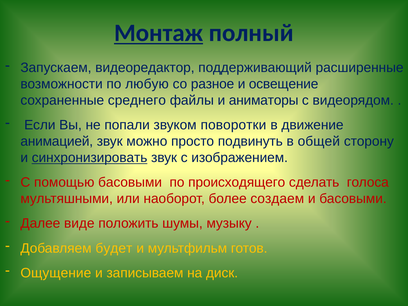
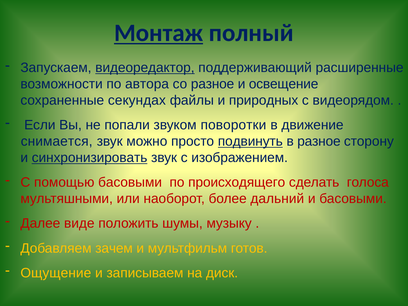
видеоредактор underline: none -> present (145, 68)
любую: любую -> автора (147, 84)
среднего: среднего -> секундах (137, 100)
аниматоры: аниматоры -> природных (264, 100)
анимацией: анимацией -> снимается (57, 141)
подвинуть underline: none -> present (250, 141)
в общей: общей -> разное (319, 141)
создаем: создаем -> дальний (277, 199)
будет: будет -> зачем (114, 248)
